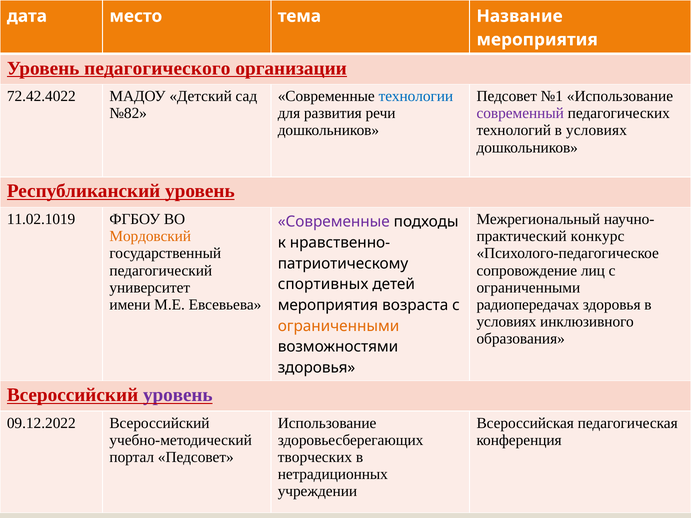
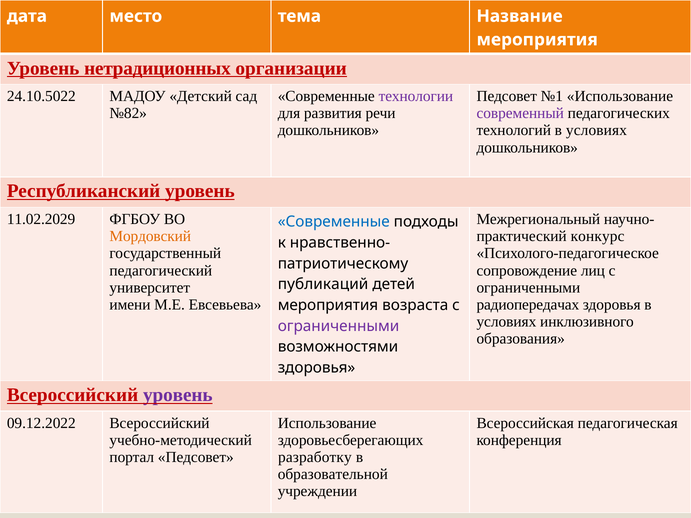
педагогического: педагогического -> нетрадиционных (157, 68)
72.42.4022: 72.42.4022 -> 24.10.5022 (41, 96)
технологии colour: blue -> purple (416, 96)
11.02.1019: 11.02.1019 -> 11.02.2029 (41, 219)
Современные colour: purple -> blue (334, 222)
спортивных: спортивных -> публикаций (323, 285)
ограниченными colour: orange -> purple (339, 326)
творческих: творческих -> разработку (315, 457)
нетрадиционных: нетрадиционных -> образовательной (333, 475)
